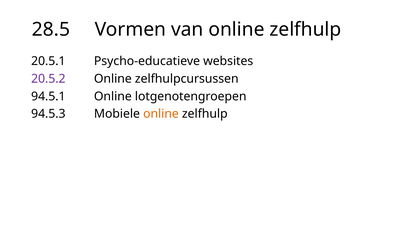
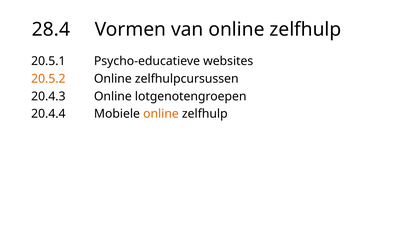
28.5: 28.5 -> 28.4 (51, 29)
20.5.2 colour: purple -> orange (48, 79)
94.5.1: 94.5.1 -> 20.4.3 (48, 96)
94.5.3: 94.5.3 -> 20.4.4 (48, 114)
